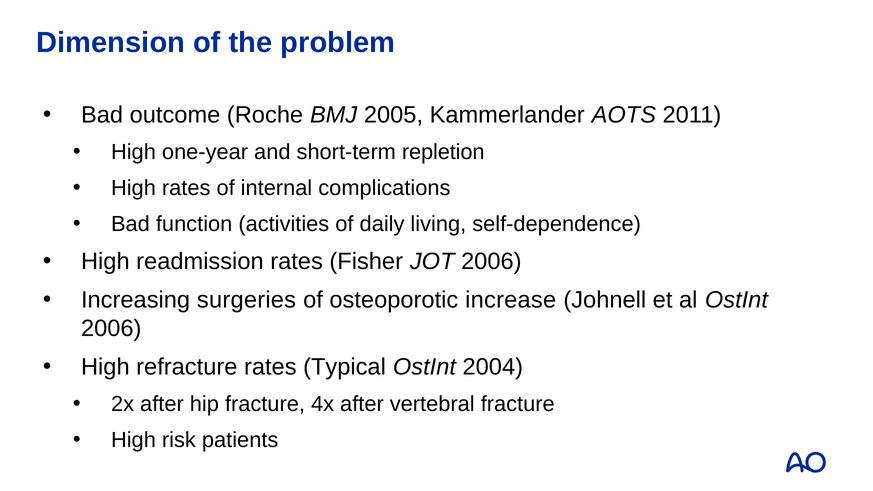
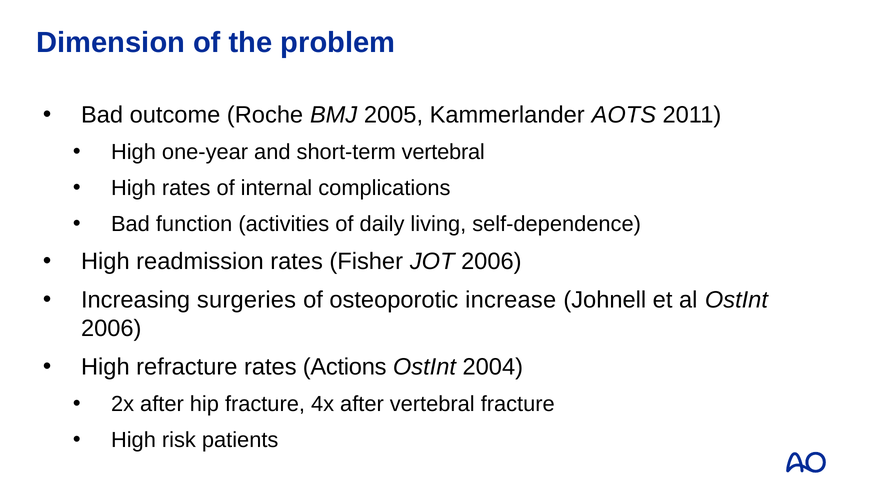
short-term repletion: repletion -> vertebral (443, 152)
Typical: Typical -> Actions (345, 367)
